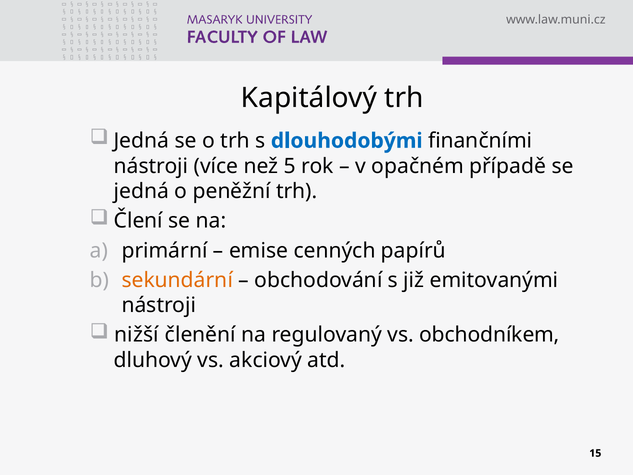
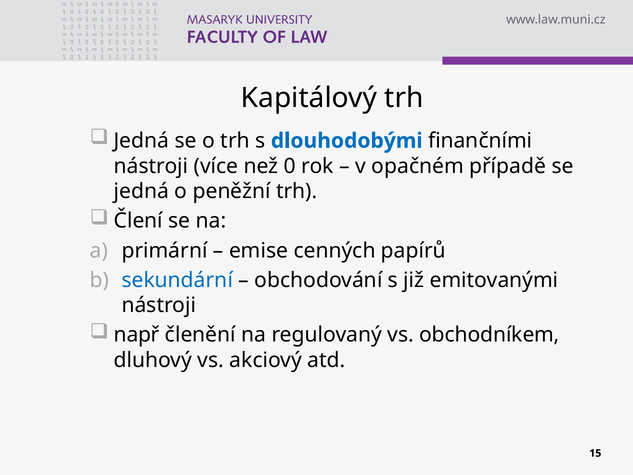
5: 5 -> 0 (290, 166)
sekundární colour: orange -> blue (177, 280)
nižší: nižší -> např (137, 335)
